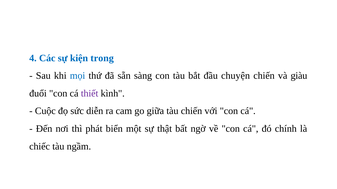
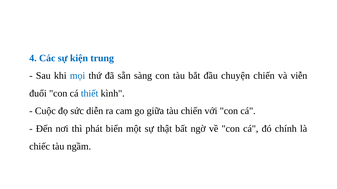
trong: trong -> trung (102, 58)
giàu: giàu -> viễn (299, 76)
thiết colour: purple -> blue (90, 94)
